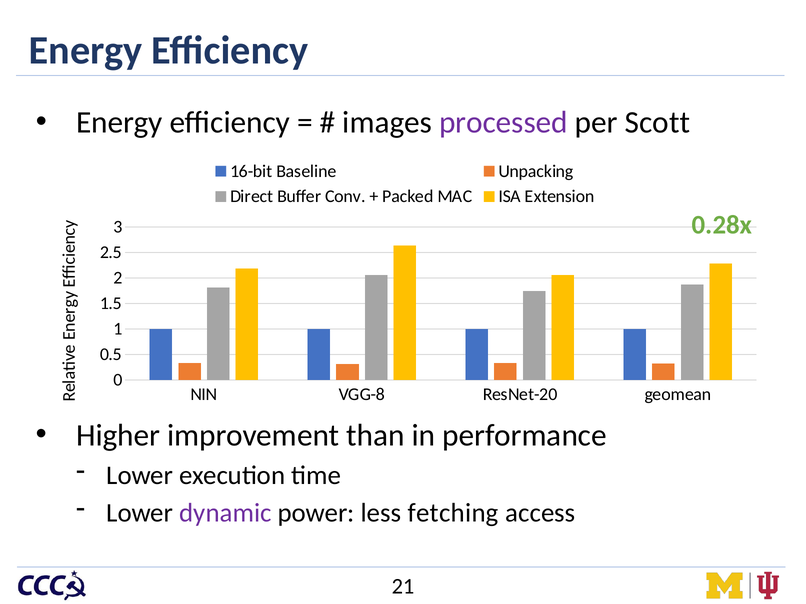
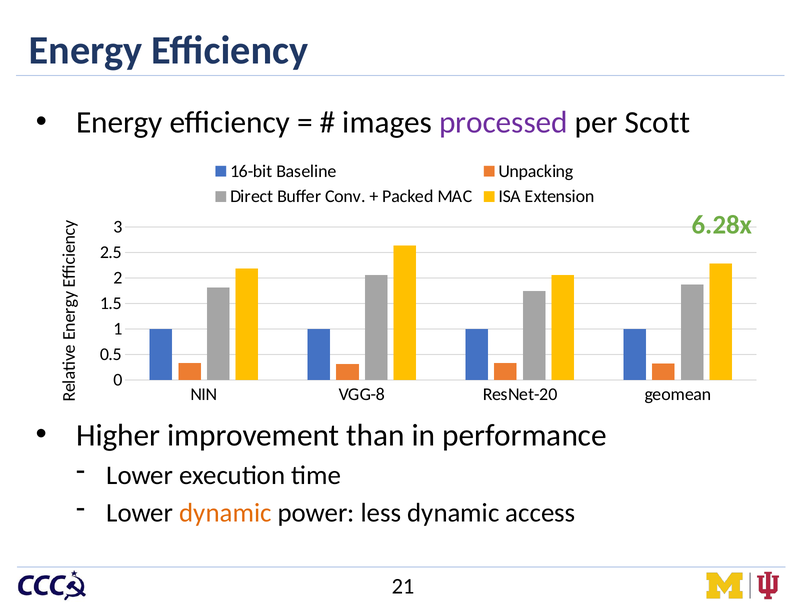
0.28x: 0.28x -> 6.28x (722, 225)
dynamic colour: purple -> orange (225, 513)
less fetching: fetching -> dynamic (453, 513)
